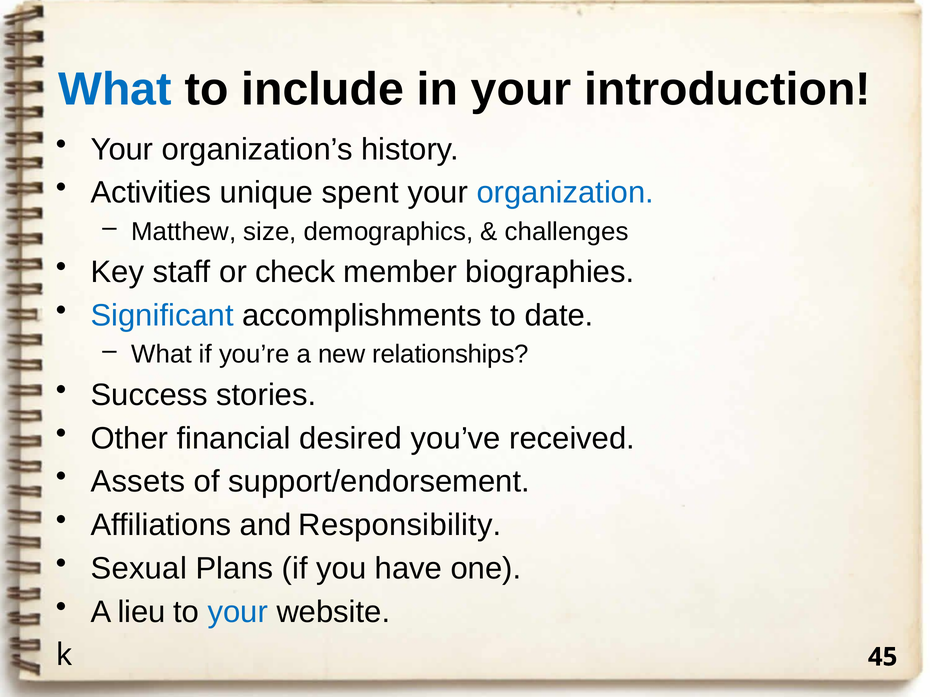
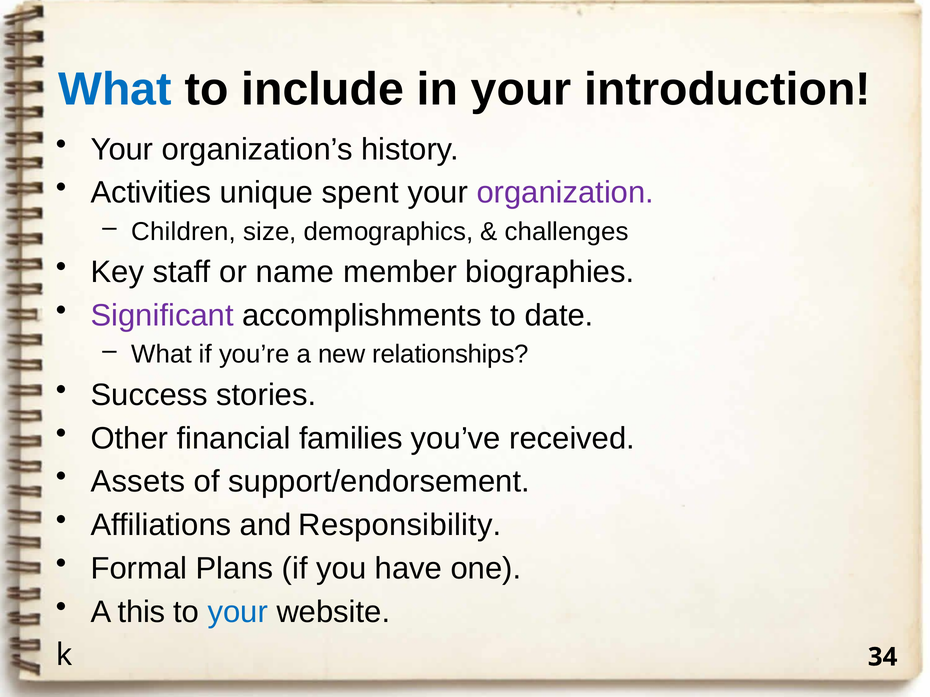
organization colour: blue -> purple (565, 193)
Matthew: Matthew -> Children (184, 232)
check: check -> name (295, 272)
Significant colour: blue -> purple (162, 316)
desired: desired -> families (351, 439)
Sexual: Sexual -> Formal (139, 569)
lieu: lieu -> this (142, 612)
45: 45 -> 34 (883, 657)
